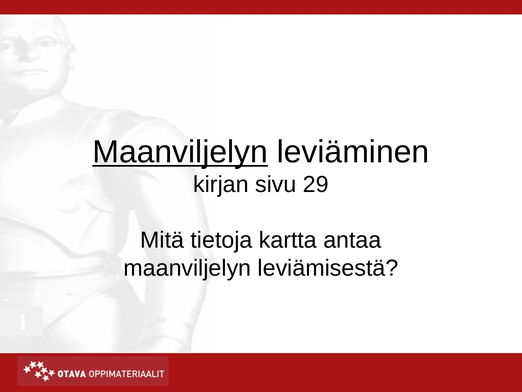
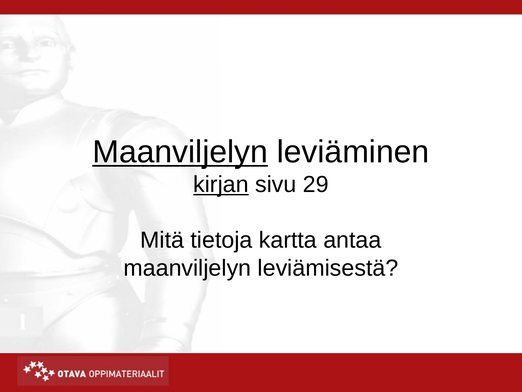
kirjan underline: none -> present (221, 184)
